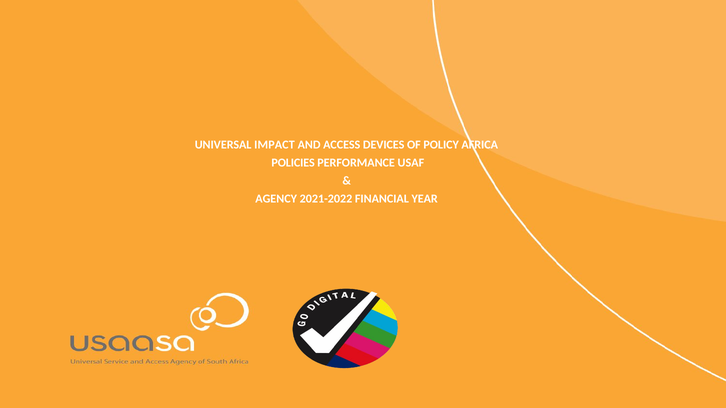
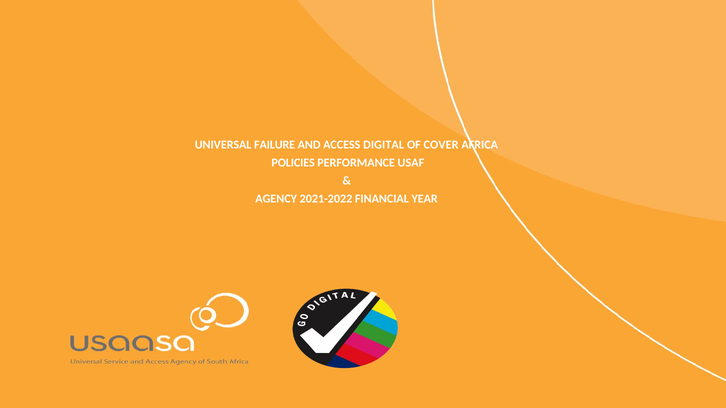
IMPACT: IMPACT -> FAILURE (275, 145)
DEVICES: DEVICES -> DIGITAL (384, 145)
POLICY: POLICY -> COVER (441, 145)
